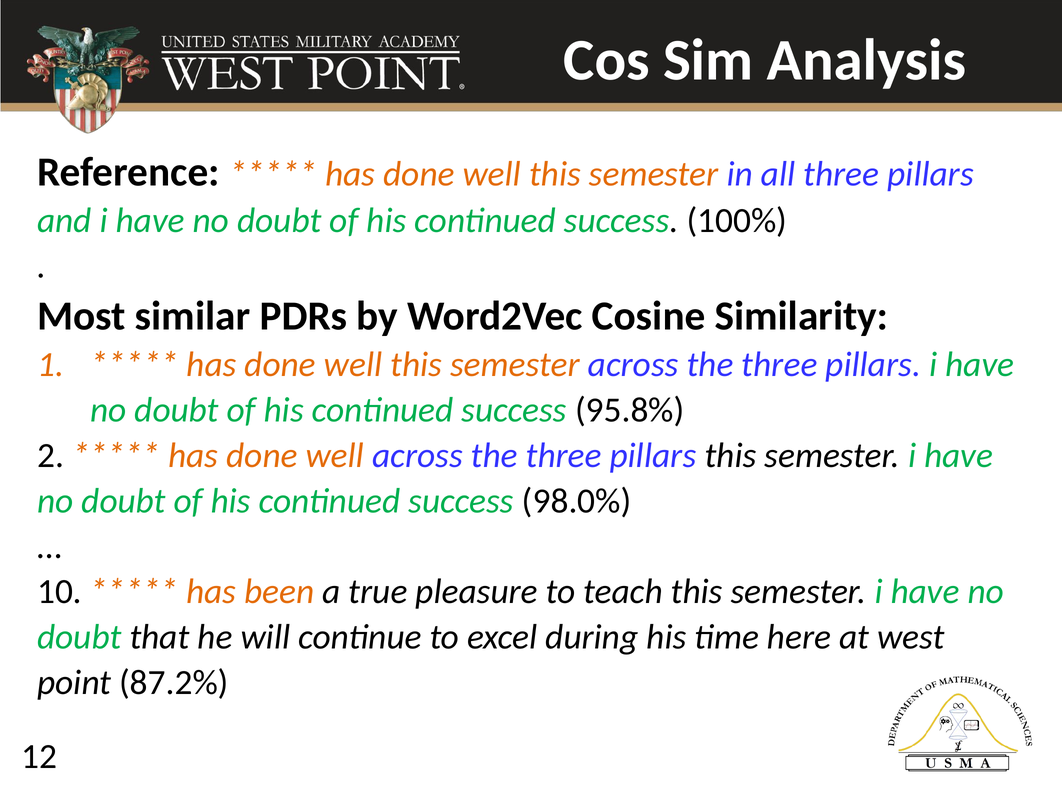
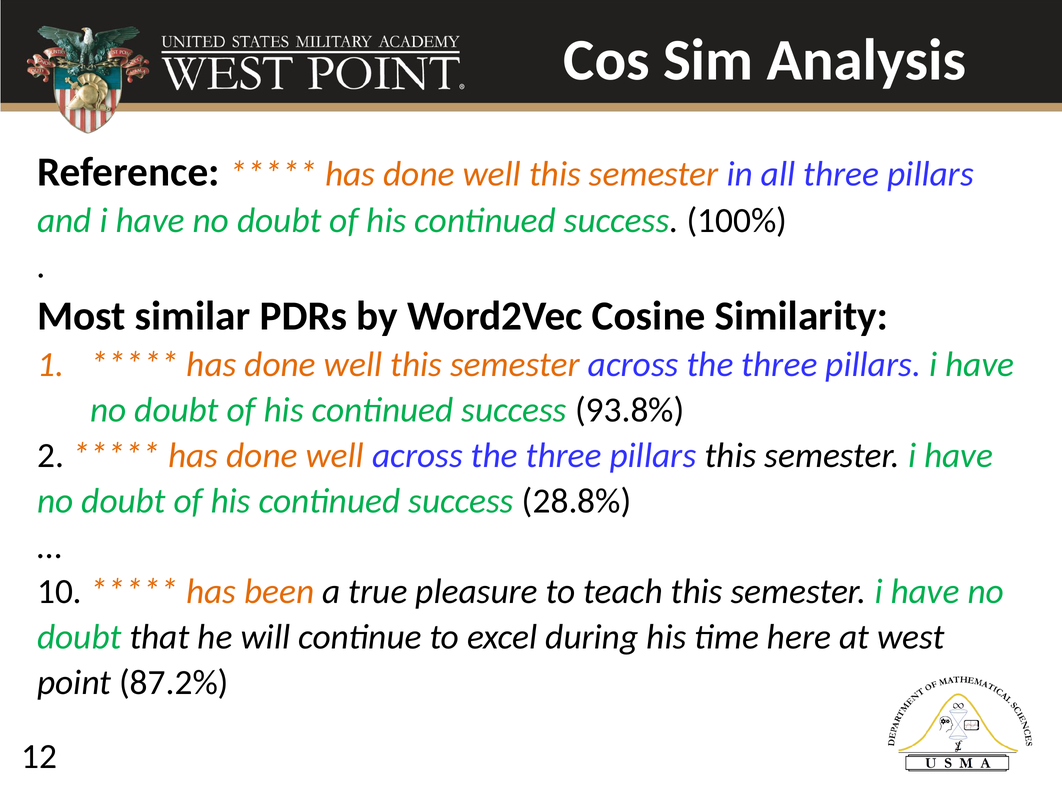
95.8%: 95.8% -> 93.8% (630, 410)
98.0%: 98.0% -> 28.8% (577, 501)
